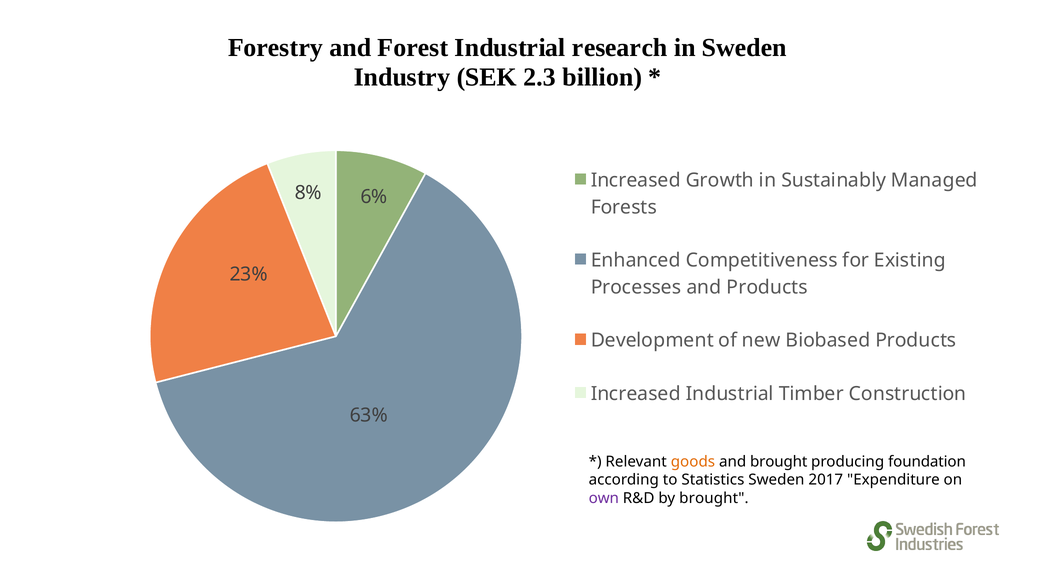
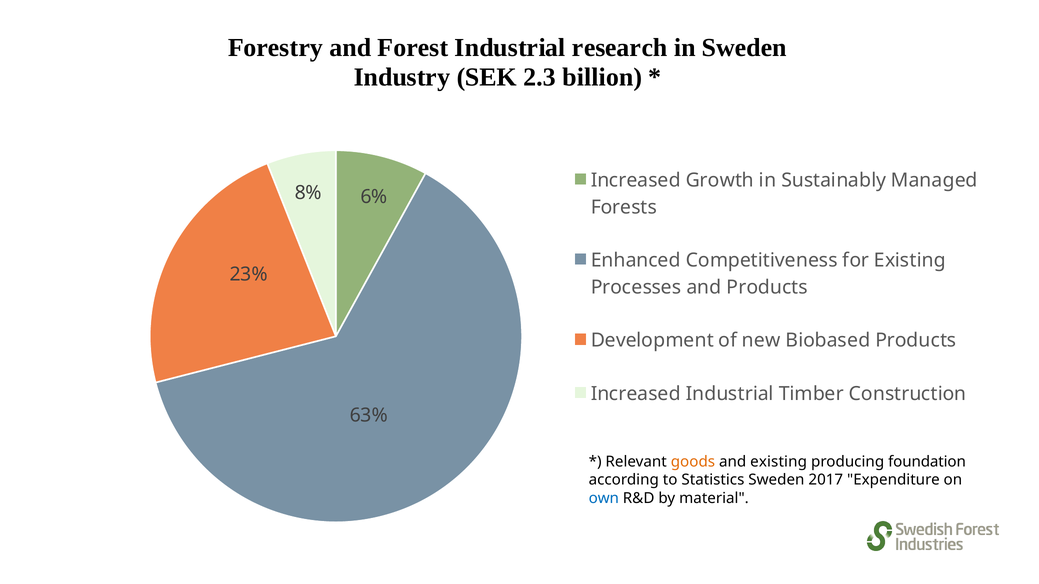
and brought: brought -> existing (779, 462)
own colour: purple -> blue (604, 499)
by brought: brought -> material (714, 499)
